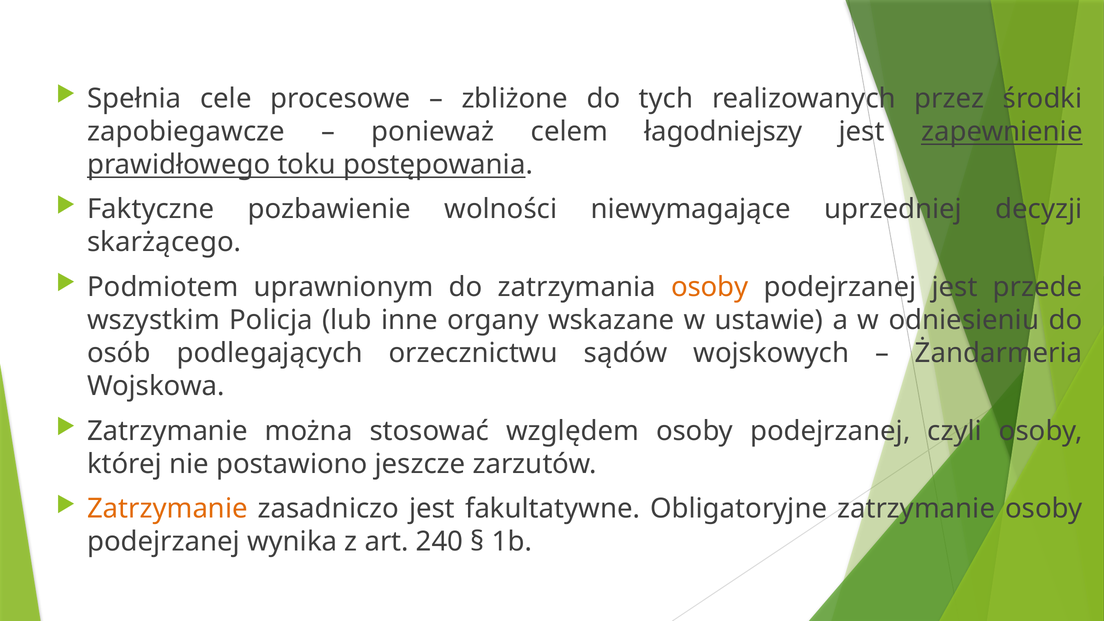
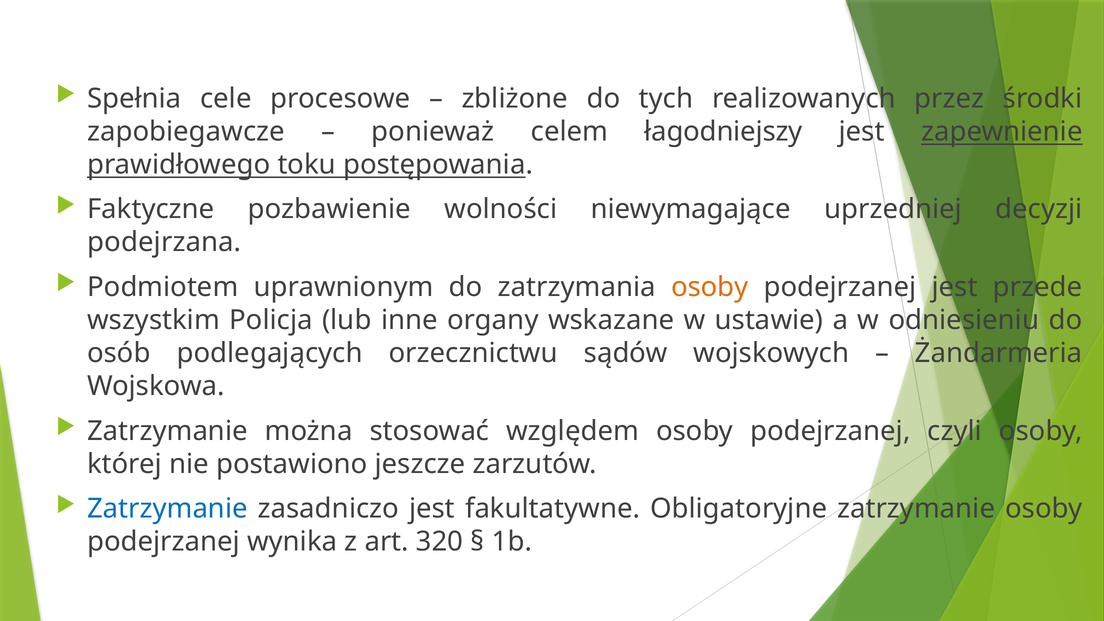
skarżącego: skarżącego -> podejrzana (164, 242)
Zatrzymanie colour: orange -> blue (167, 509)
240: 240 -> 320 (440, 542)
